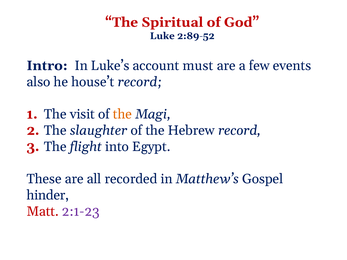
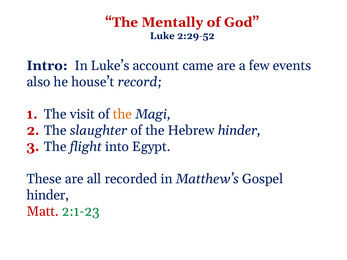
Spiritual: Spiritual -> Mentally (172, 22)
2:89-52: 2:89-52 -> 2:29-52 (196, 36)
must: must -> came (198, 66)
Hebrew record: record -> hinder (239, 130)
2:1-23 colour: purple -> green (81, 212)
